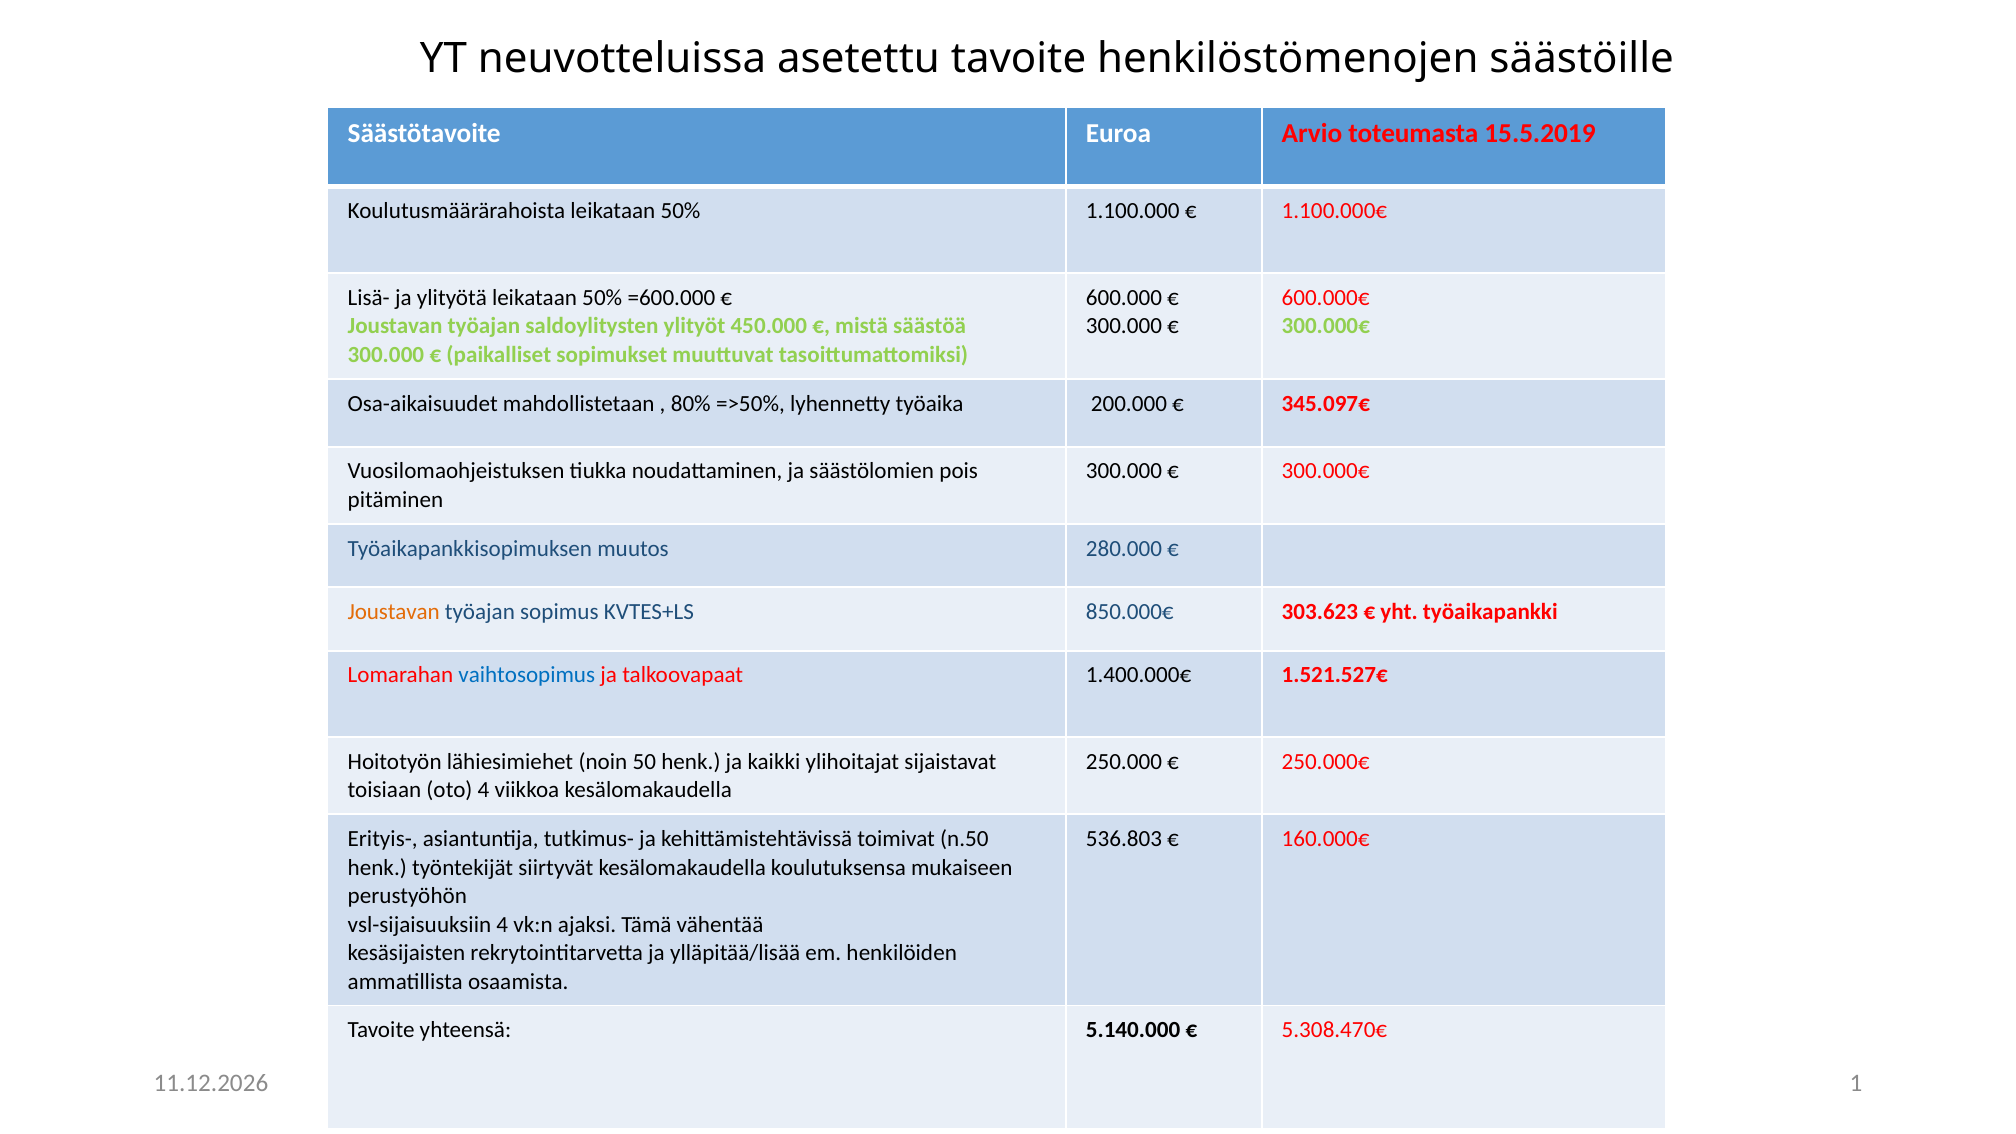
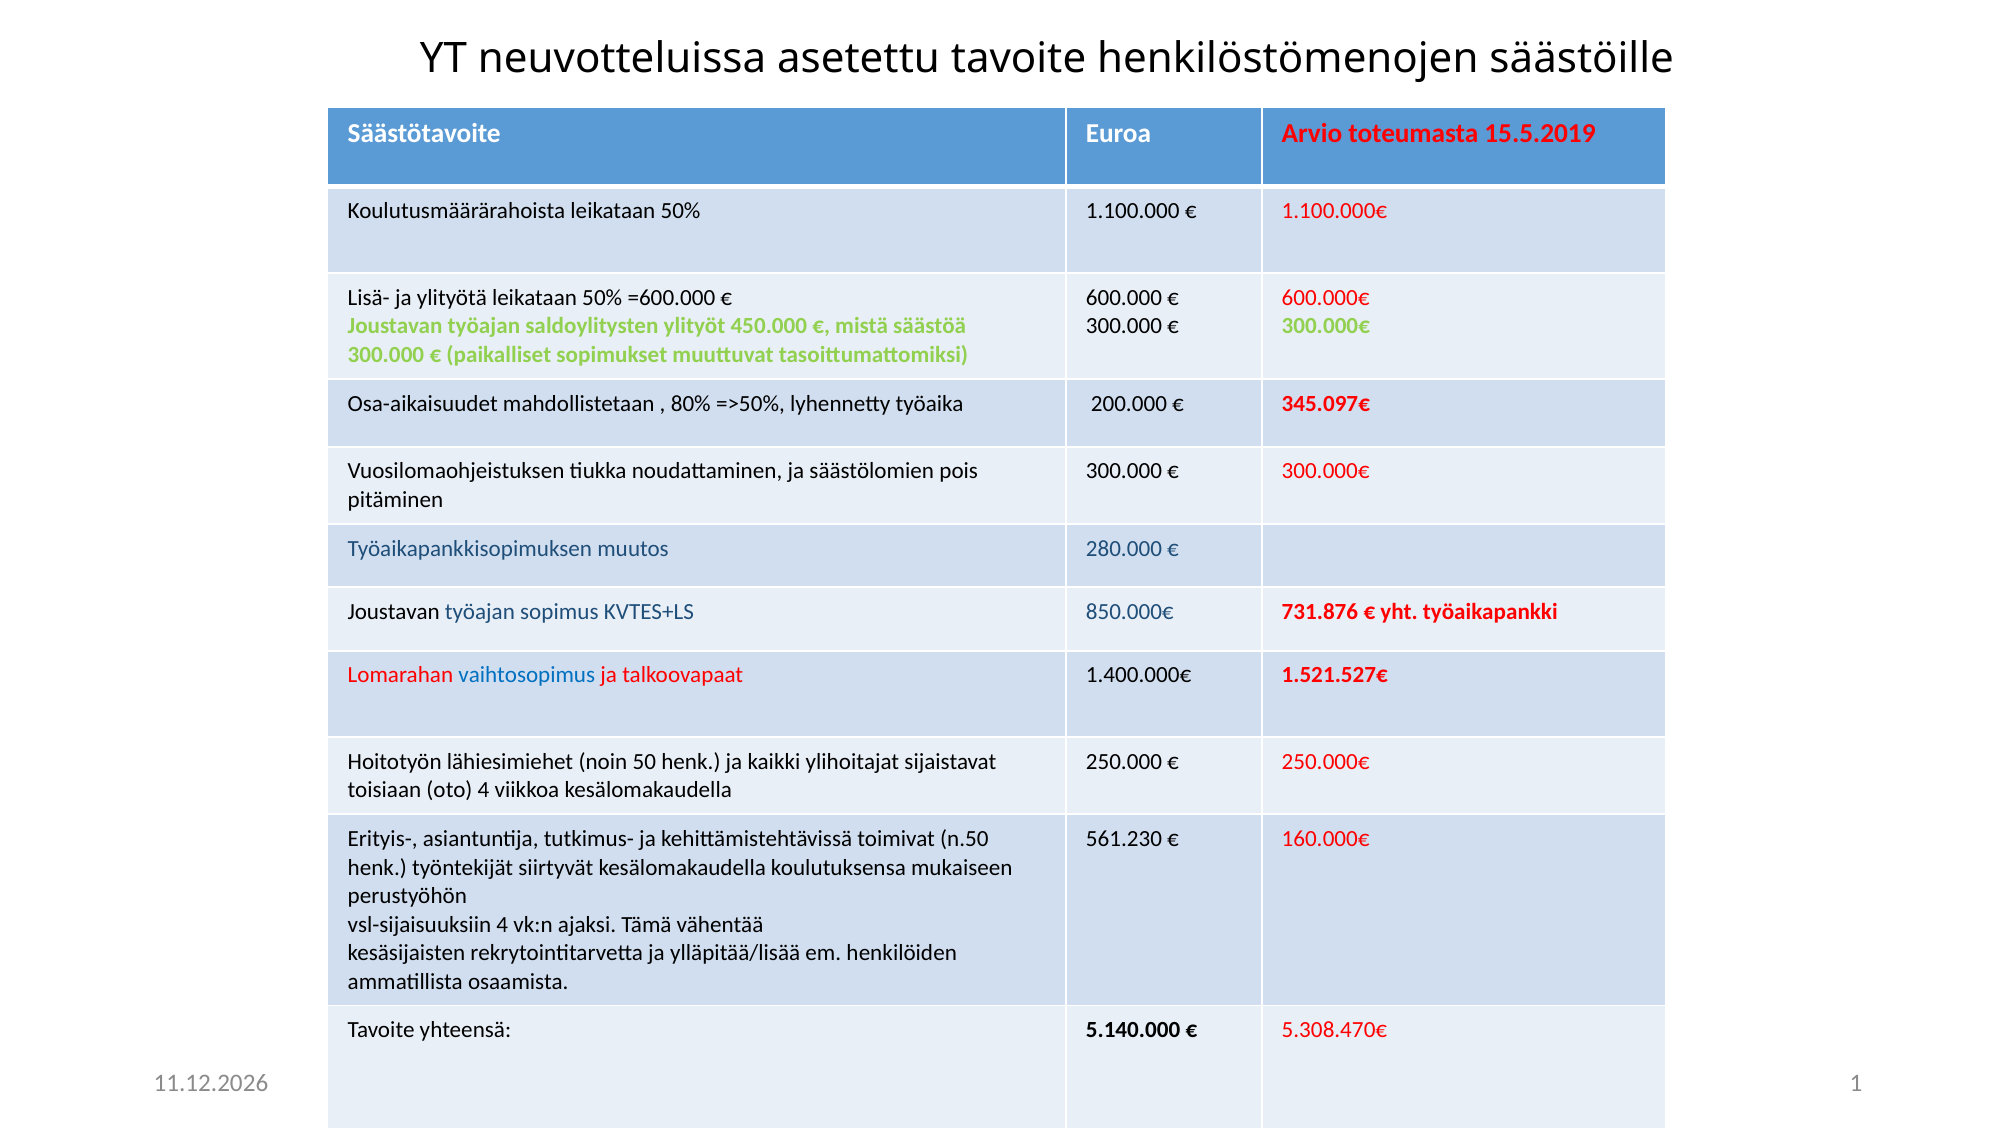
Joustavan colour: orange -> black (394, 612)
303.623: 303.623 -> 731.876 (1320, 612)
536.803: 536.803 -> 561.230 (1124, 839)
